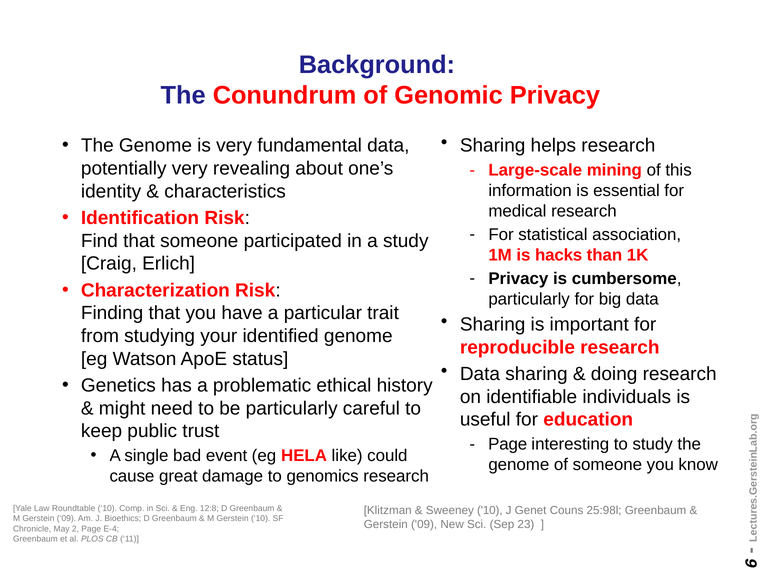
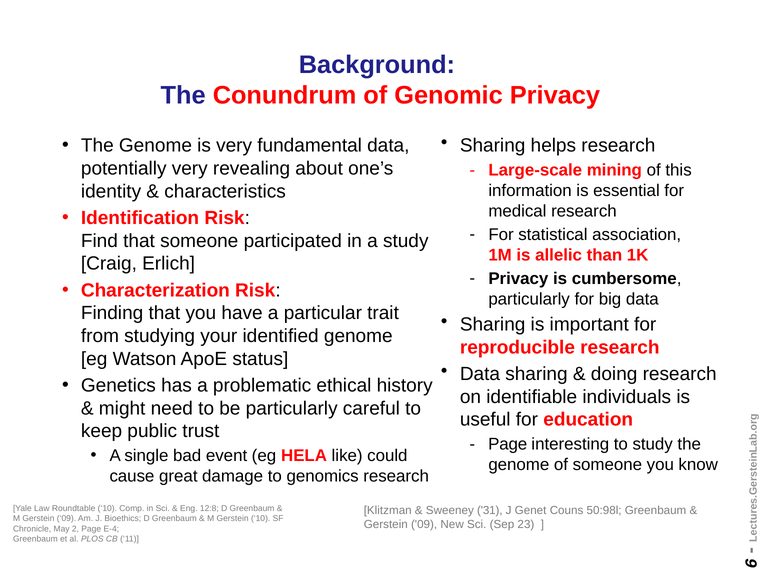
hacks: hacks -> allelic (559, 255)
Sweeney 10: 10 -> 31 (490, 510)
25:98l: 25:98l -> 50:98l (604, 510)
